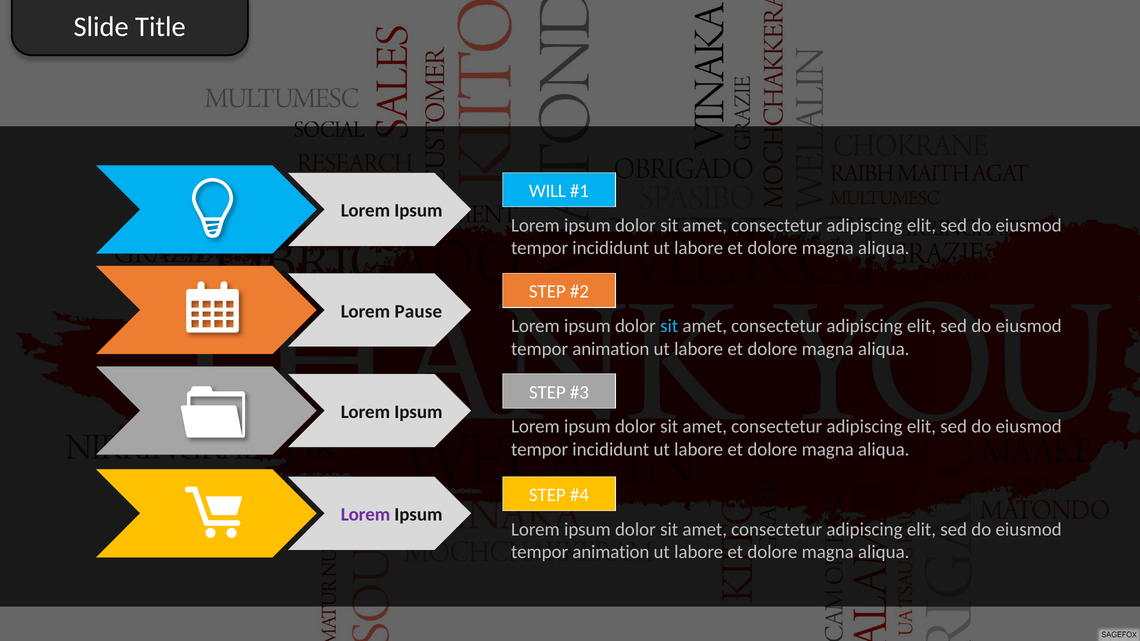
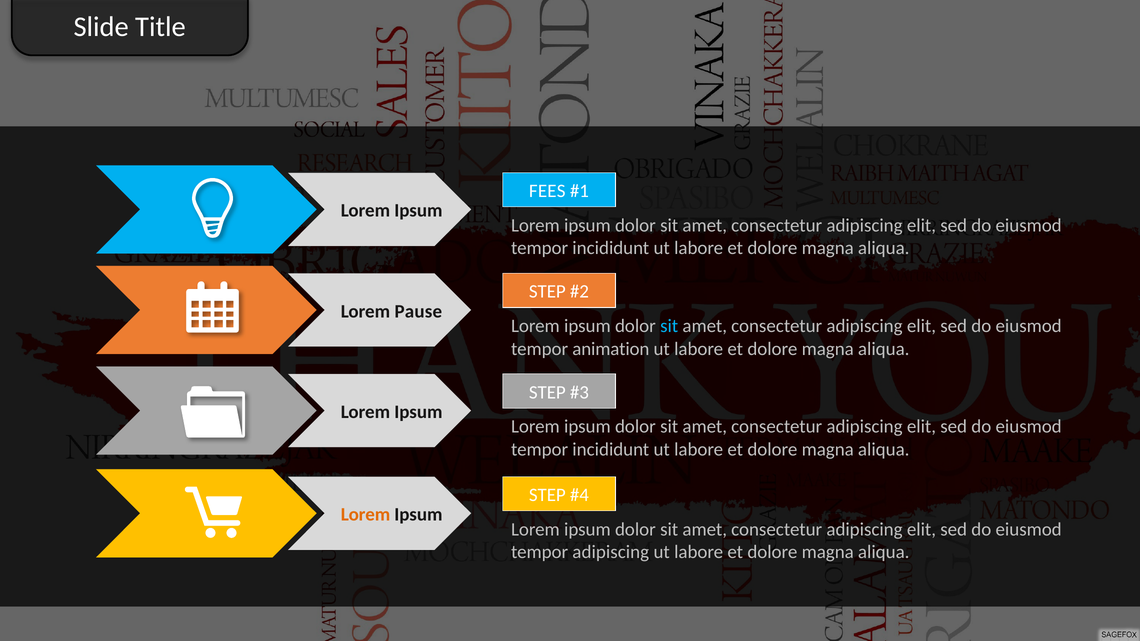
WILL: WILL -> FEES (547, 191)
Lorem colour: purple -> orange (365, 515)
animation: animation -> adipiscing (611, 552)
